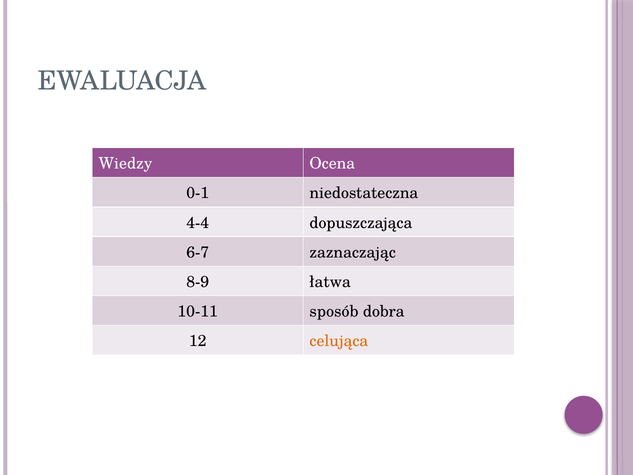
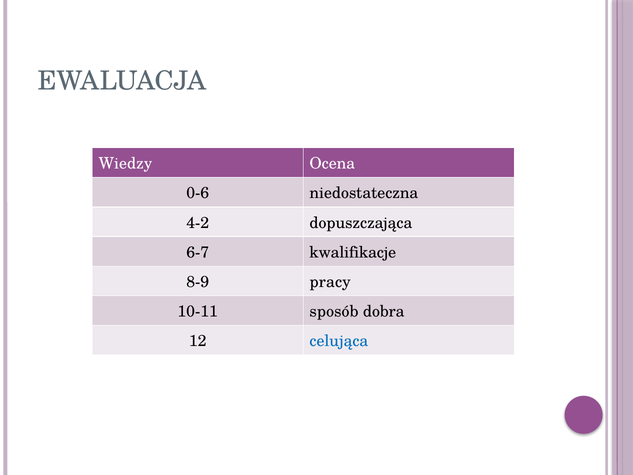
0-1: 0-1 -> 0-6 (198, 193)
4-4: 4-4 -> 4-2 (198, 223)
zaznaczając: zaznaczając -> kwalifikacje (353, 252)
łatwa: łatwa -> pracy (330, 282)
celująca colour: orange -> blue (339, 341)
